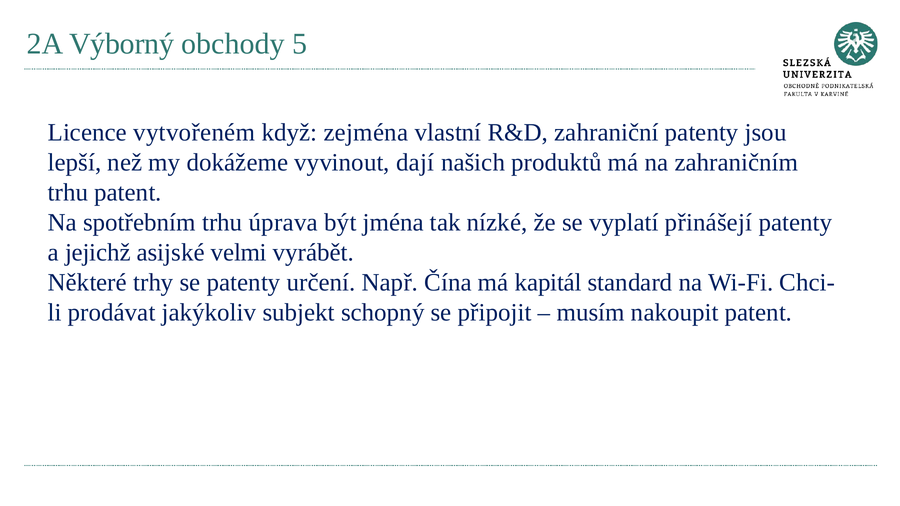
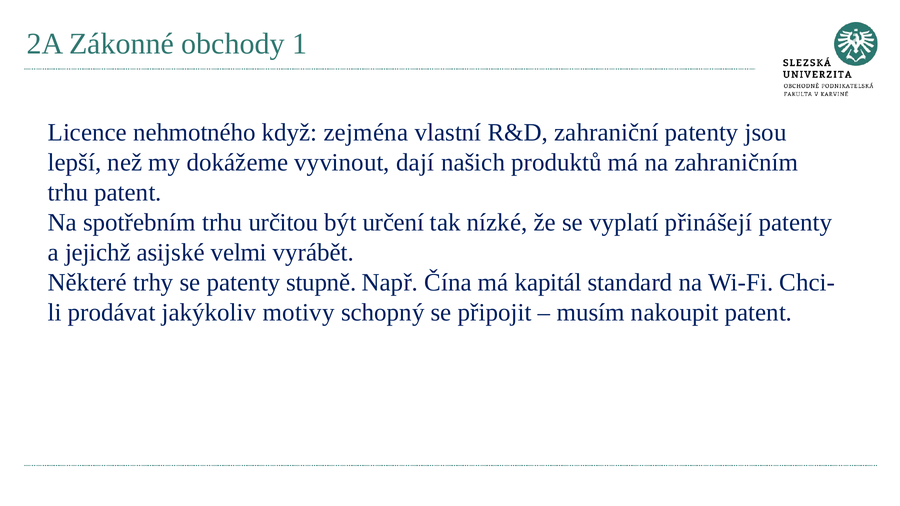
Výborný: Výborný -> Zákonné (121, 44)
5: 5 -> 1 (300, 44)
vytvořeném: vytvořeném -> nehmotného (194, 133)
úprava: úprava -> určitou (283, 223)
jména: jména -> určení (393, 223)
určení: určení -> stupně (321, 283)
subjekt: subjekt -> motivy (299, 313)
